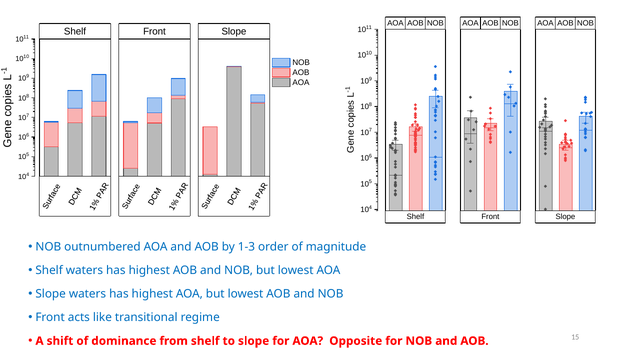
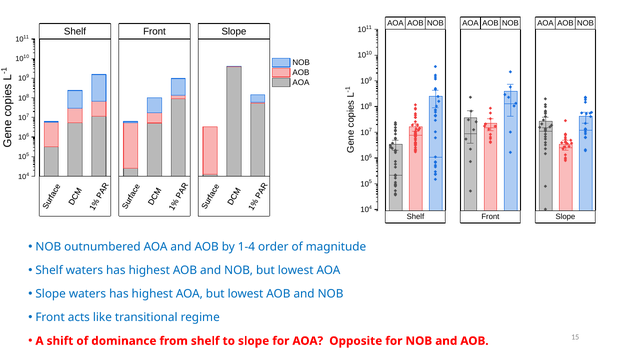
1-3: 1-3 -> 1-4 (246, 247)
